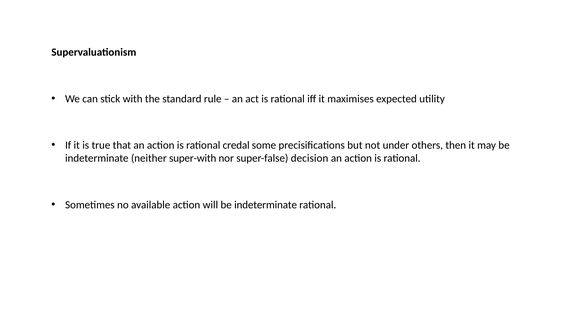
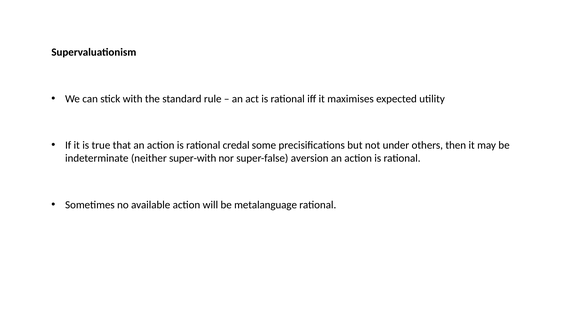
decision: decision -> aversion (310, 158)
will be indeterminate: indeterminate -> metalanguage (266, 205)
